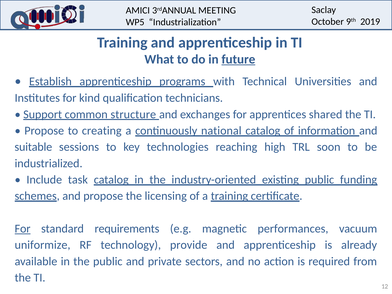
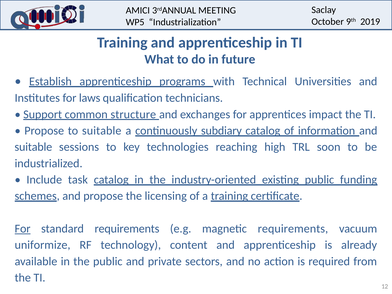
future underline: present -> none (238, 59)
kind: kind -> laws (90, 98)
shared: shared -> impact (326, 114)
to creating: creating -> suitable (102, 131)
national: national -> subdiary (221, 131)
magnetic performances: performances -> requirements (293, 229)
provide: provide -> content (189, 245)
